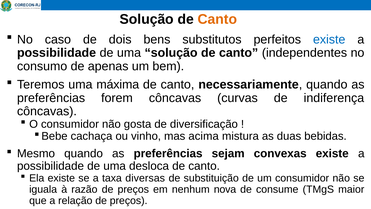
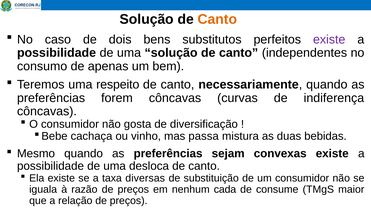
existe colour: blue -> purple (329, 39)
máxima: máxima -> respeito (118, 84)
acima: acima -> passa (204, 136)
nova: nova -> cada (225, 189)
